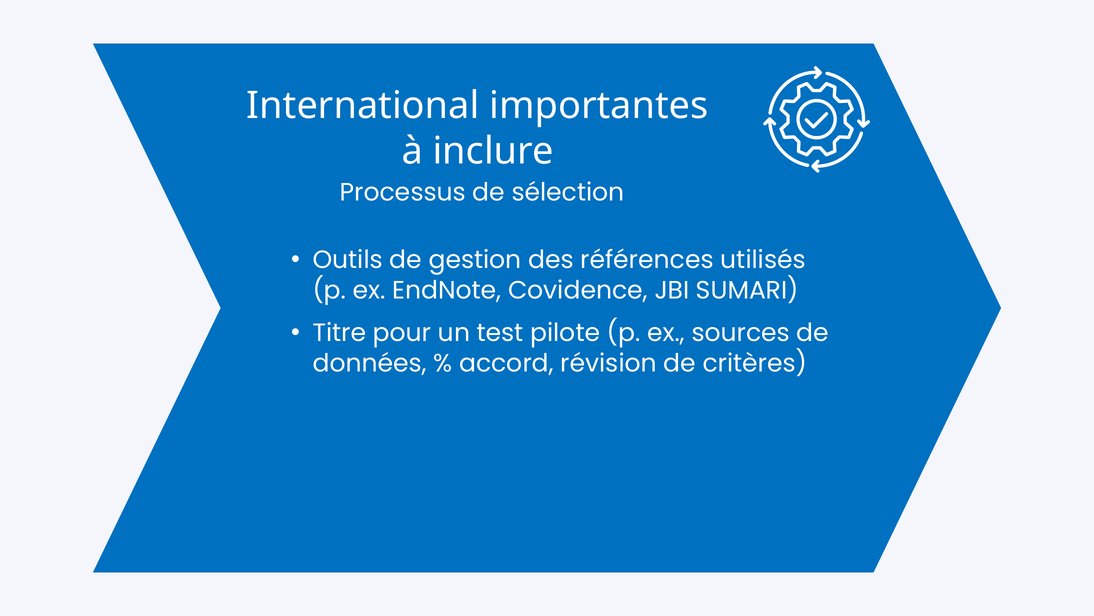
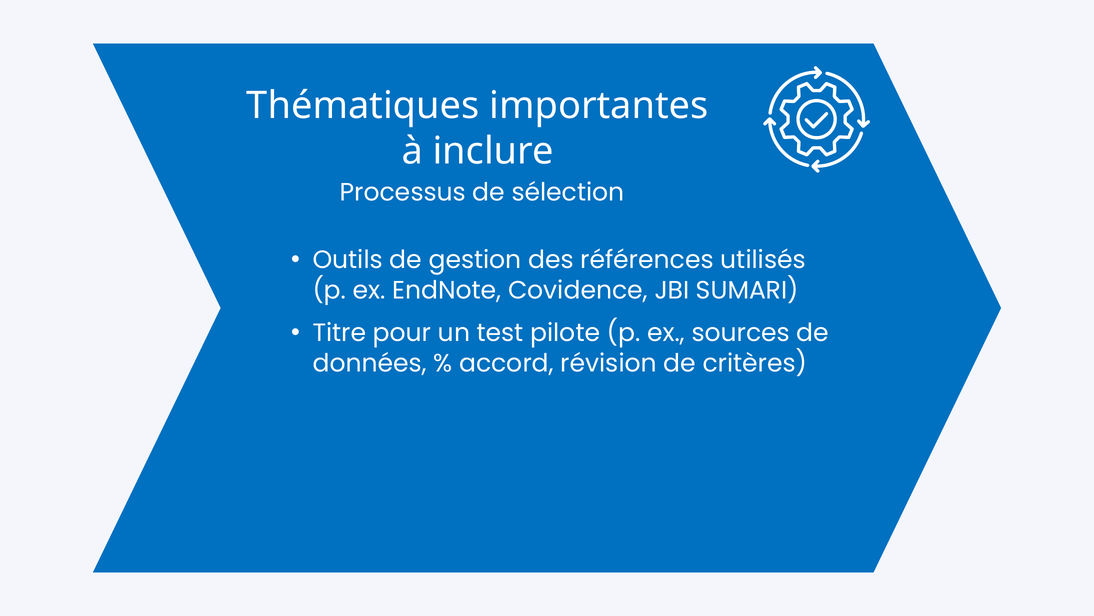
International: International -> Thématiques (363, 106)
